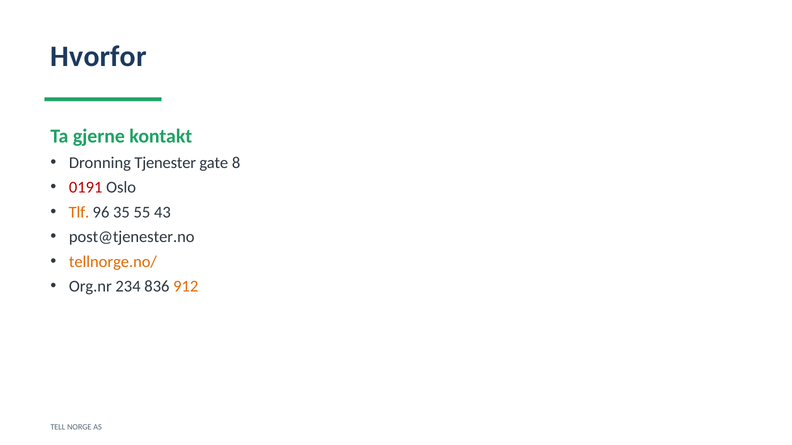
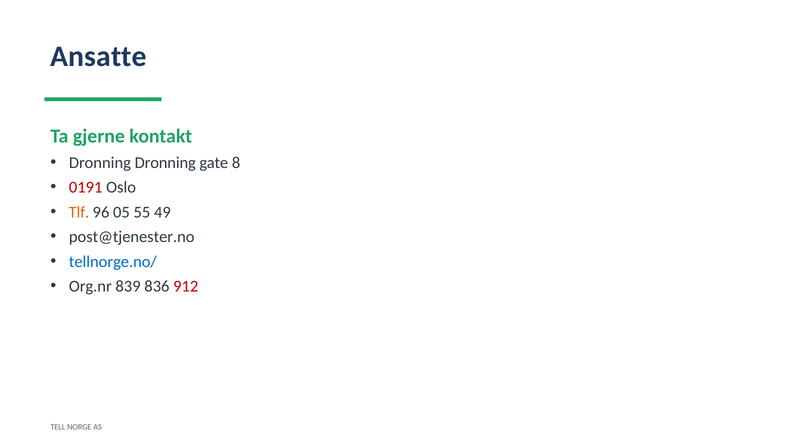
Hvorfor: Hvorfor -> Ansatte (99, 57)
Dronning Tjenester: Tjenester -> Dronning (165, 163)
35: 35 -> 05 (121, 212)
43: 43 -> 49 (162, 212)
tellnorge.no/ colour: orange -> blue (113, 262)
234: 234 -> 839 (128, 287)
912 colour: orange -> red (186, 287)
